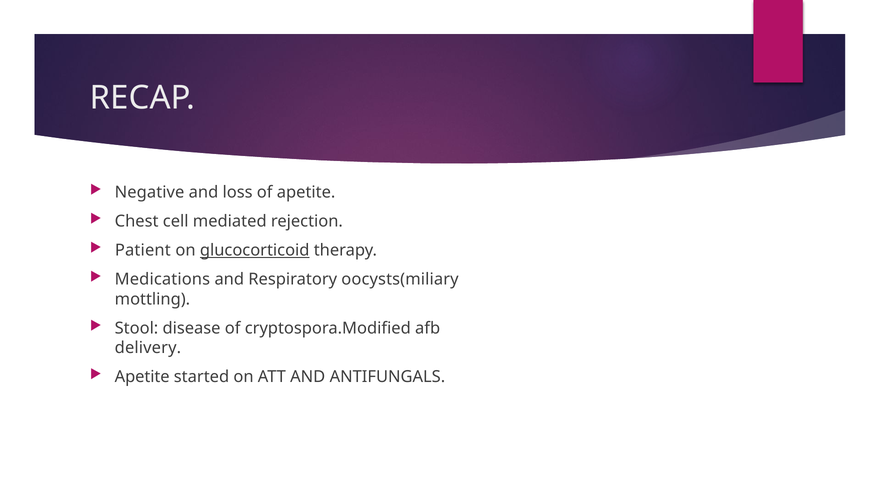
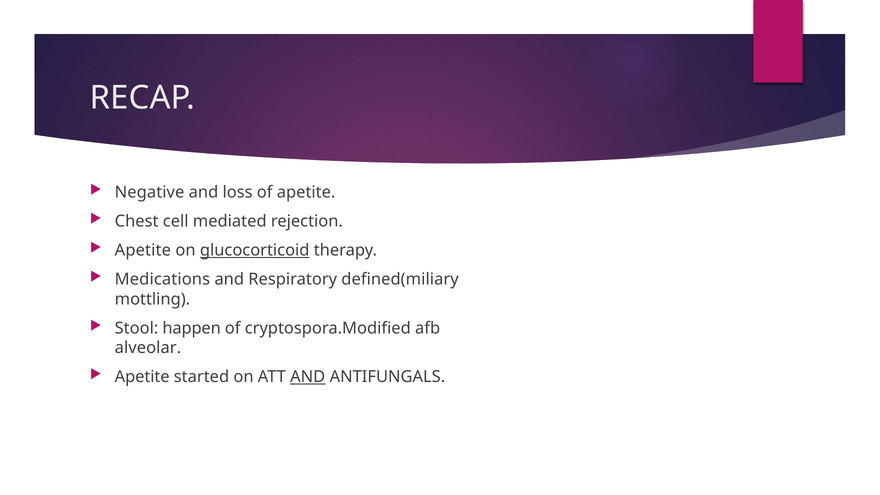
Patient: Patient -> Apetite (143, 250)
oocysts(miliary: oocysts(miliary -> defined(miliary (400, 279)
disease: disease -> happen (192, 328)
delivery: delivery -> alveolar (148, 348)
AND underline: none -> present (308, 377)
